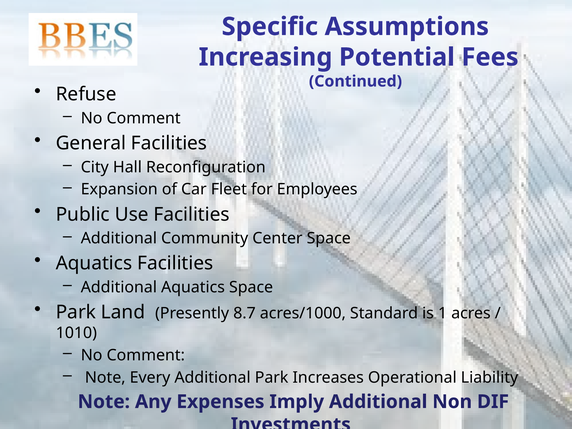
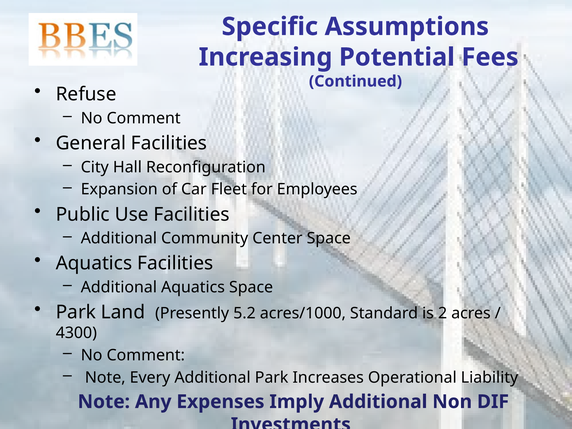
8.7: 8.7 -> 5.2 (244, 313)
1: 1 -> 2 (443, 313)
1010: 1010 -> 4300 (76, 333)
